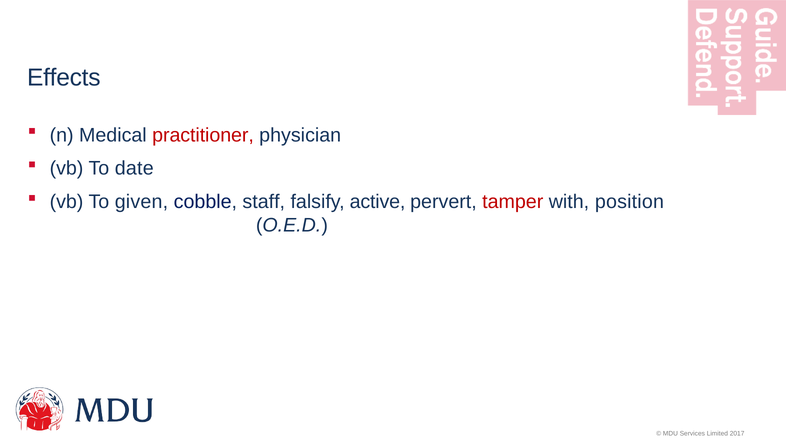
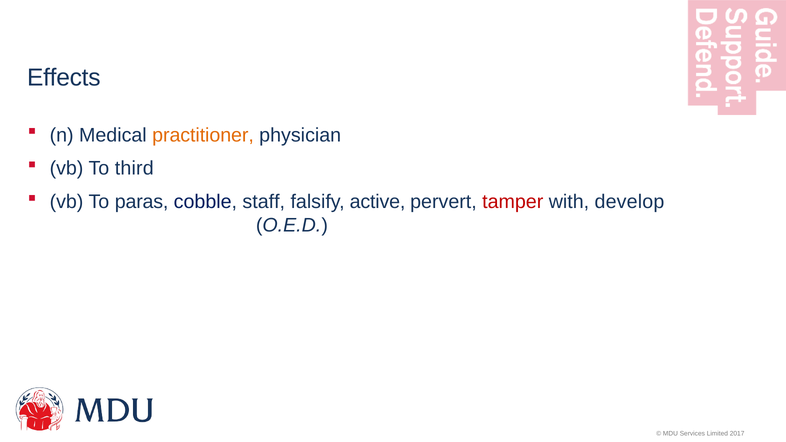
practitioner colour: red -> orange (203, 135)
date: date -> third (134, 168)
given: given -> paras (142, 202)
position: position -> develop (629, 202)
